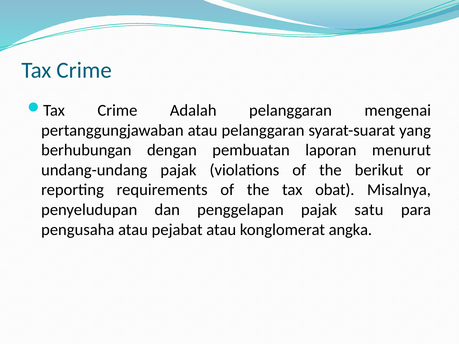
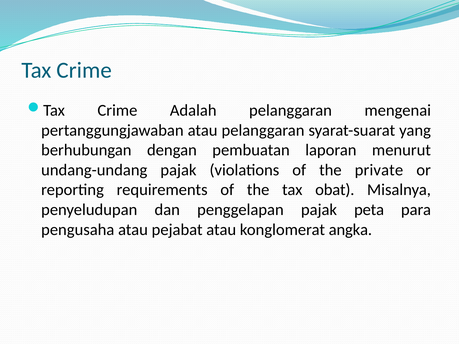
berikut: berikut -> private (379, 170)
satu: satu -> peta (369, 210)
